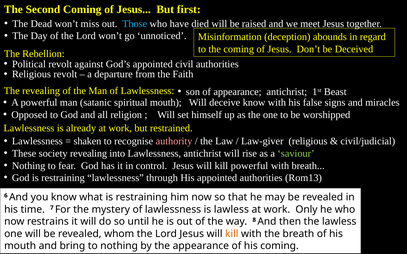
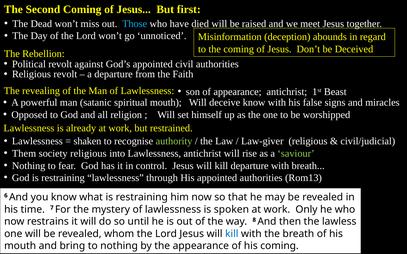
authority colour: pink -> light green (174, 141)
These: These -> Them (24, 154)
society revealing: revealing -> religious (88, 154)
kill powerful: powerful -> departure (250, 166)
is lawless: lawless -> spoken (231, 210)
kill colour: orange -> blue (232, 234)
